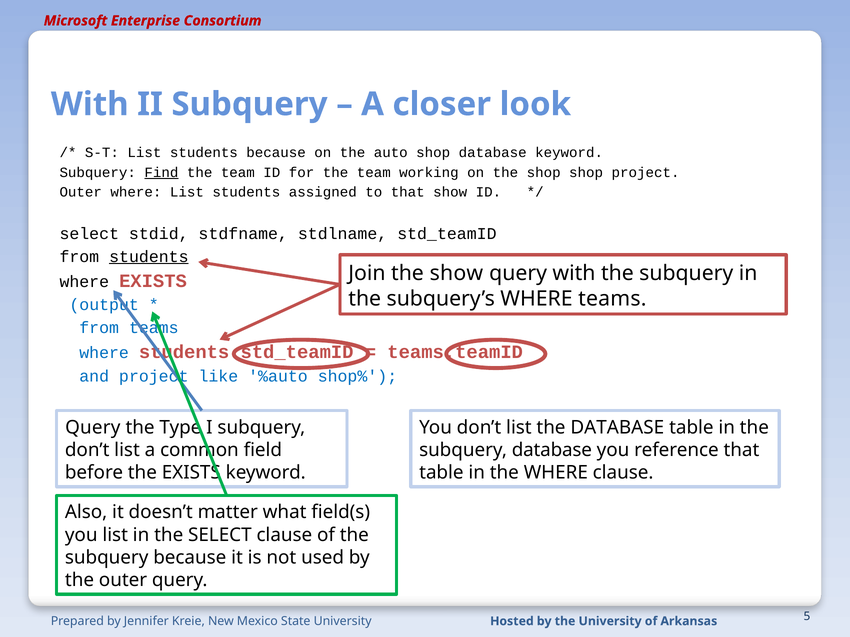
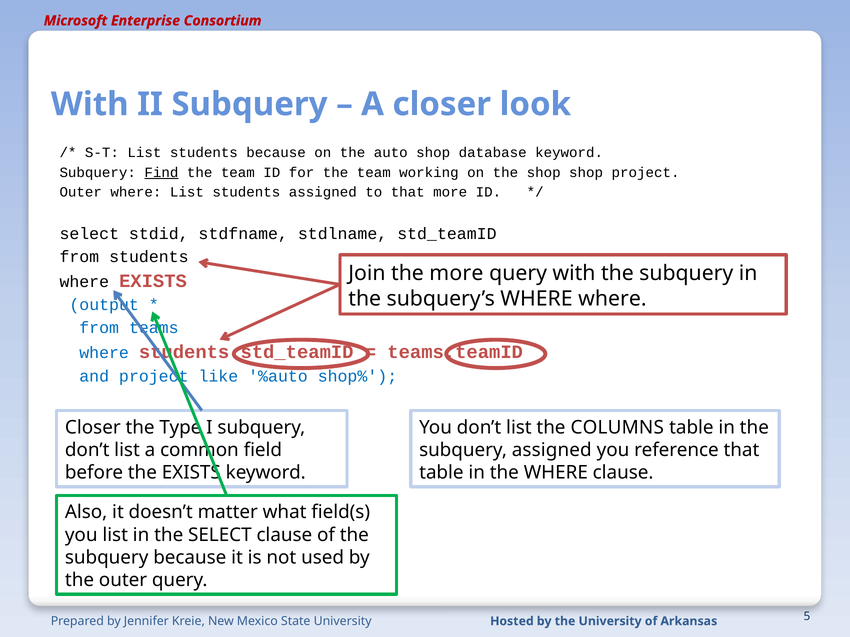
that show: show -> more (450, 192)
students underline: present -> none (149, 257)
the show: show -> more (456, 273)
WHERE teams: teams -> where (612, 299)
Query: Query -> Closer (93, 428)
the DATABASE: DATABASE -> COLUMNS (617, 428)
subquery database: database -> assigned (552, 450)
